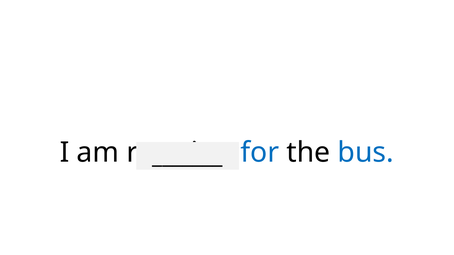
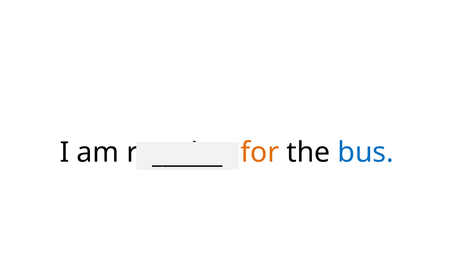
for colour: blue -> orange (260, 153)
